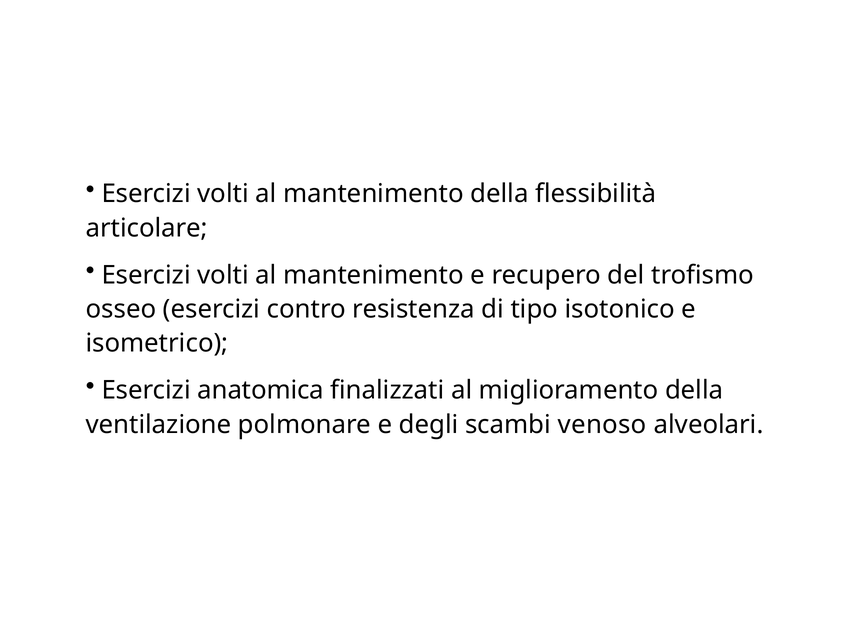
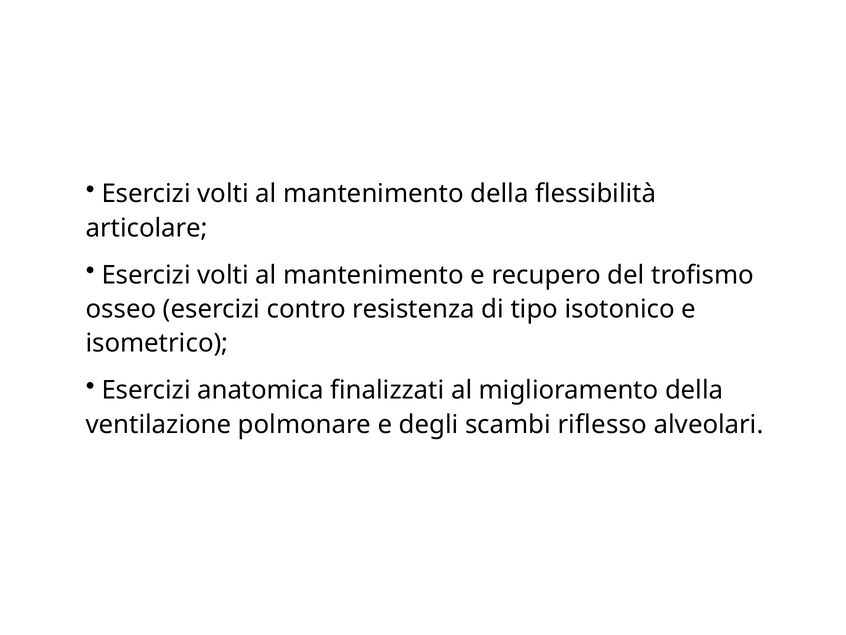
venoso: venoso -> riflesso (602, 424)
